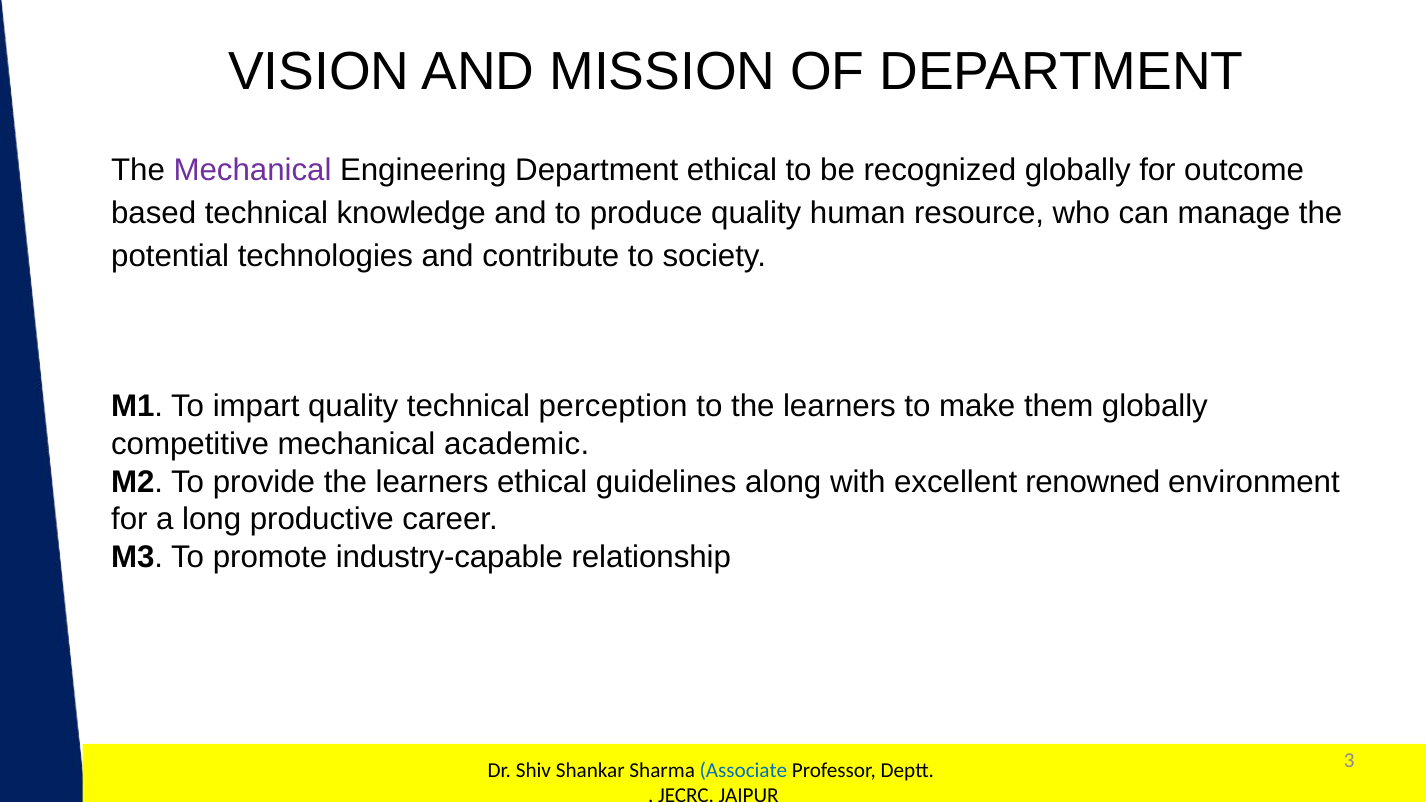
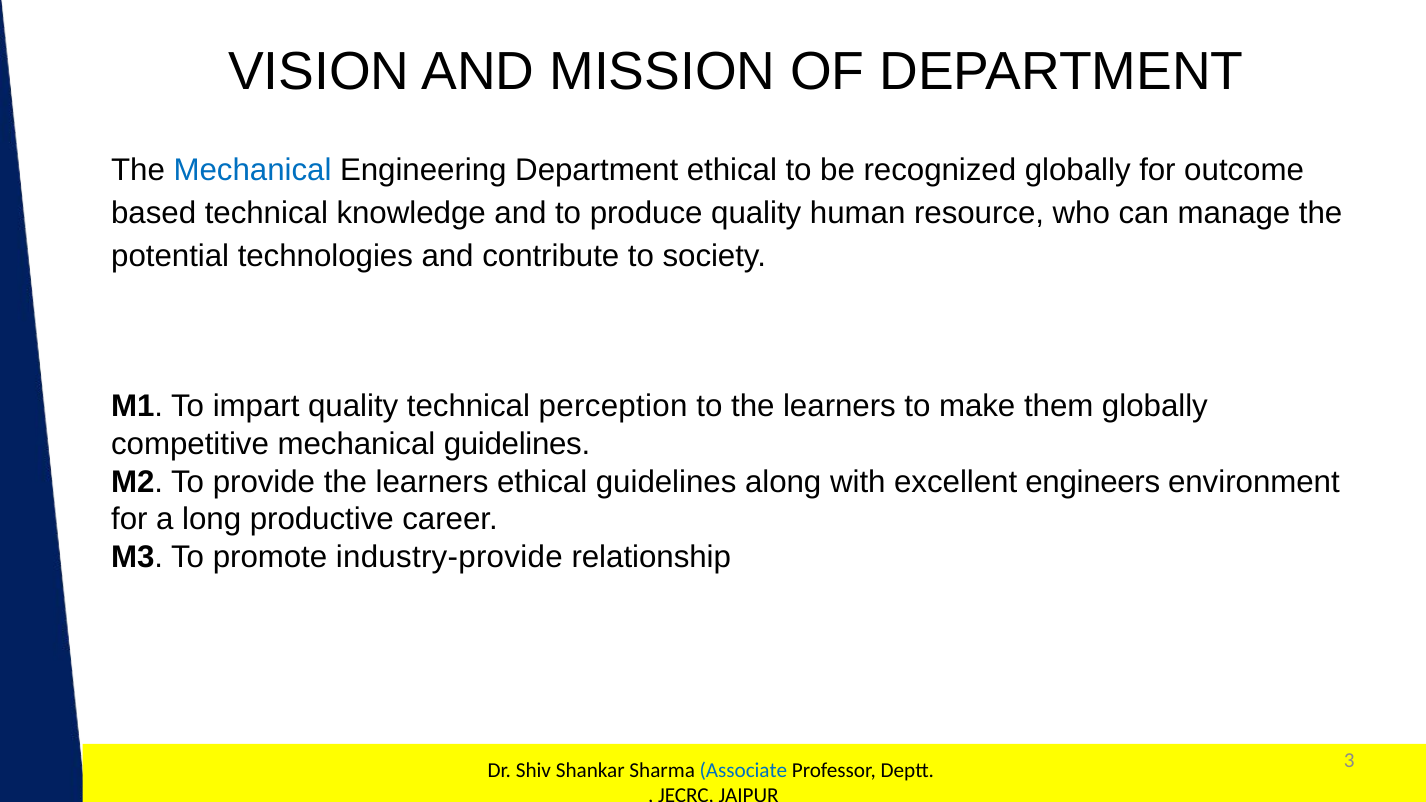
Mechanical colour: purple -> blue (253, 170)
mechanical academic: academic -> guidelines (517, 444)
renowned: renowned -> engineers (1093, 482)
industry-capable: industry-capable -> industry-provide (449, 557)
